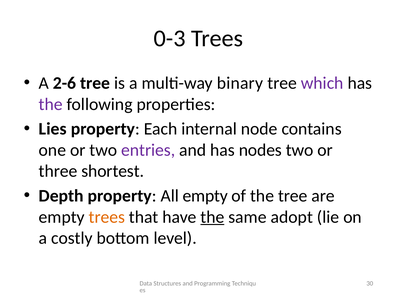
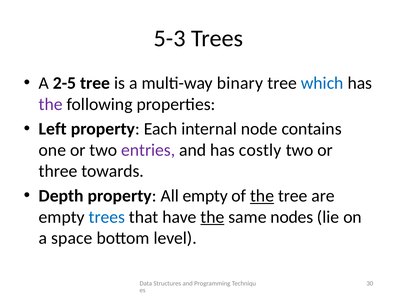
0-3: 0-3 -> 5-3 (170, 38)
2-6: 2-6 -> 2-5 (65, 83)
which colour: purple -> blue (322, 83)
Lies: Lies -> Left (53, 129)
nodes: nodes -> costly (260, 150)
shortest: shortest -> towards (113, 172)
the underline: none -> present (262, 196)
trees colour: orange -> blue (107, 218)
adopt: adopt -> nodes (292, 218)
costly: costly -> space (72, 239)
